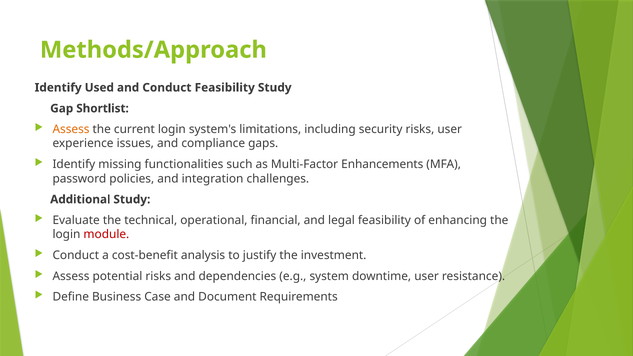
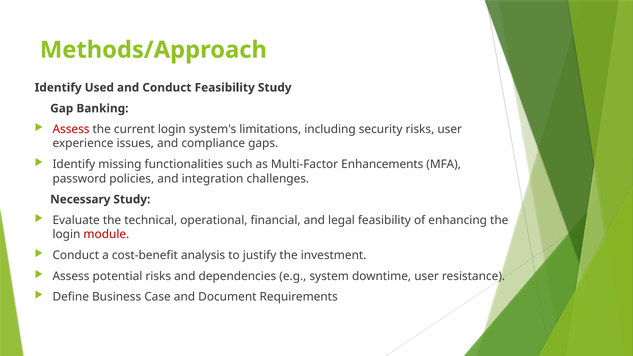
Shortlist: Shortlist -> Banking (102, 108)
Assess colour: orange -> red (71, 129)
Additional: Additional -> Necessary (80, 199)
